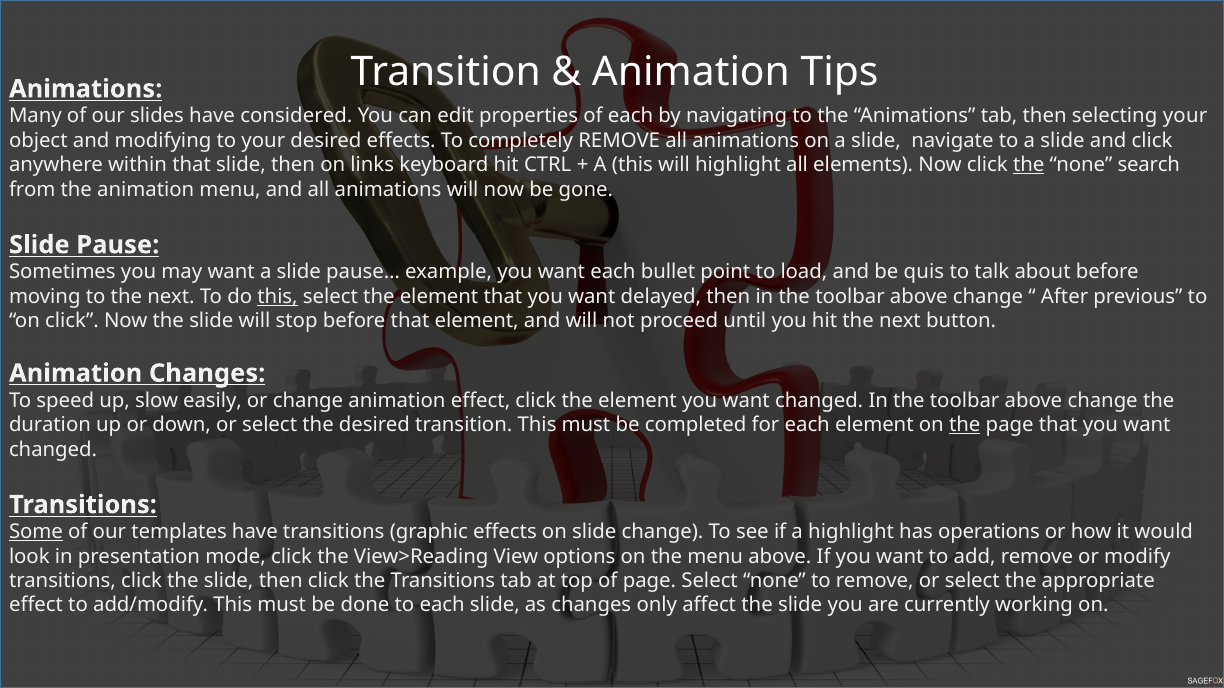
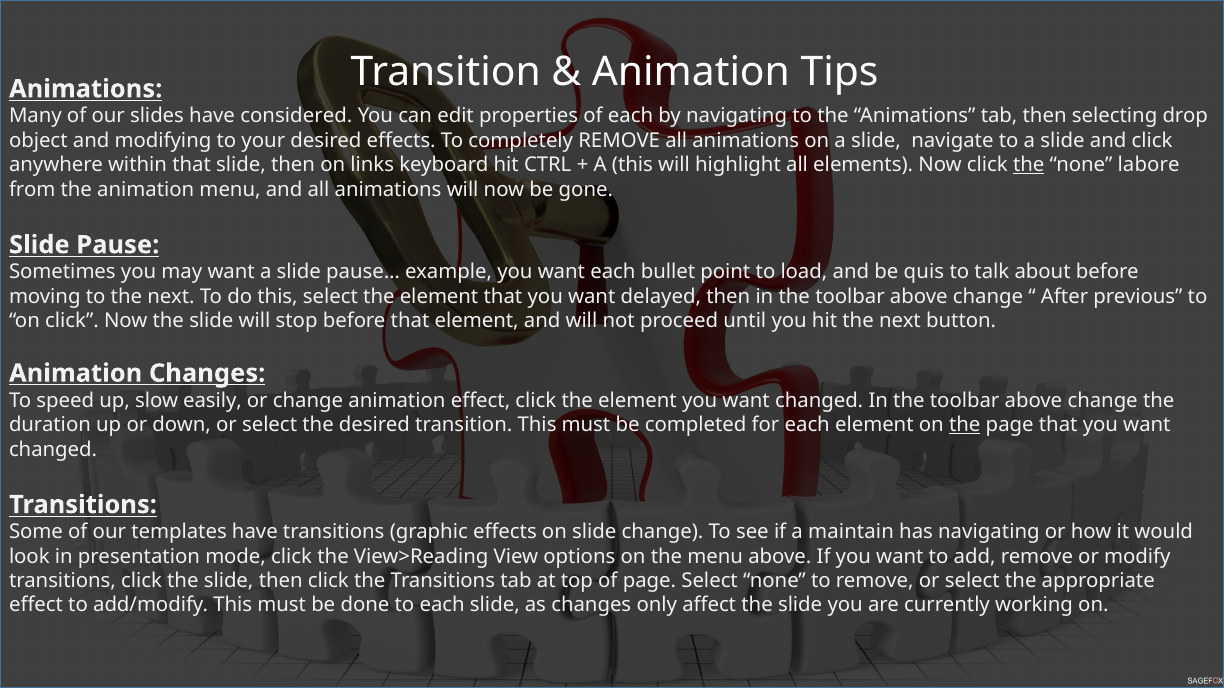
selecting your: your -> drop (1185, 116)
search: search -> labore (1149, 165)
this underline: present -> none (278, 297)
Some underline: present -> none (36, 532)
a highlight: highlight -> maintain (851, 532)
has operations: operations -> navigating (989, 532)
